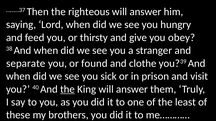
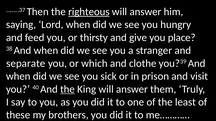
righteous underline: none -> present (89, 12)
obey: obey -> place (182, 38)
found: found -> which (94, 64)
